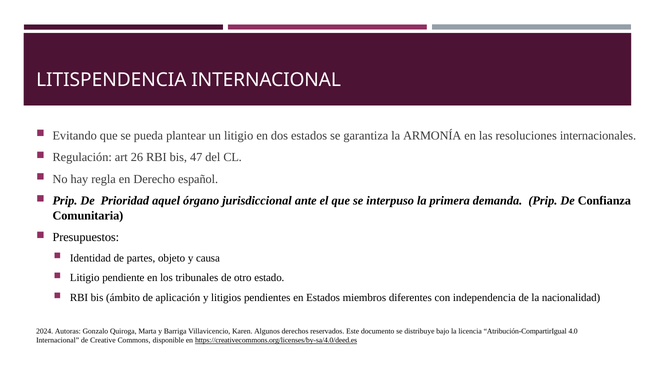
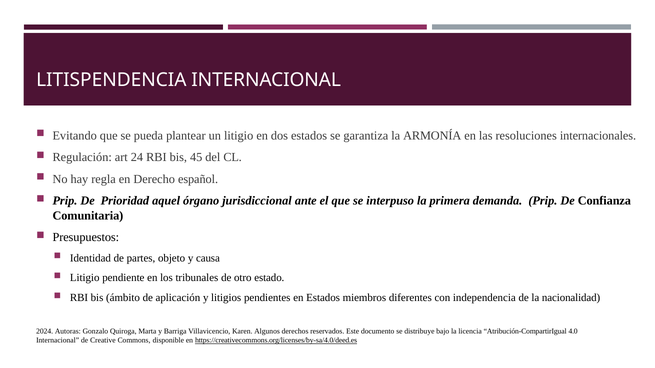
26: 26 -> 24 (137, 158)
47: 47 -> 45 (196, 158)
